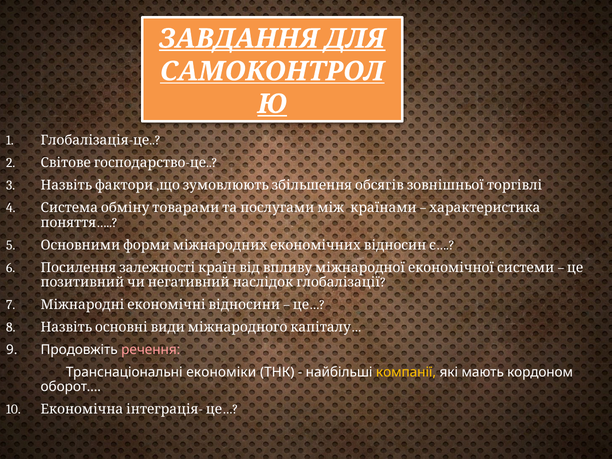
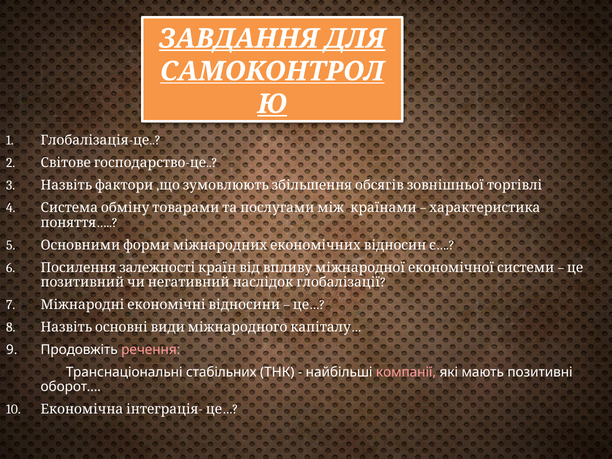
економіки: економіки -> стабільних (221, 372)
компанії colour: yellow -> pink (406, 372)
кордоном: кордоном -> позитивні (540, 372)
